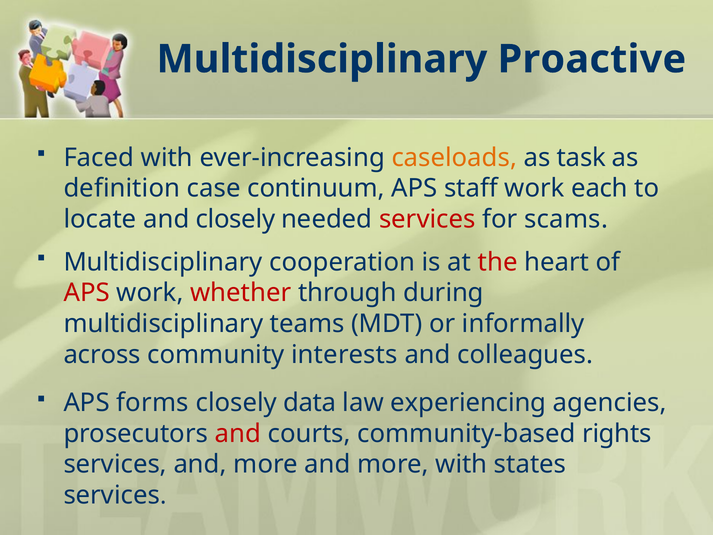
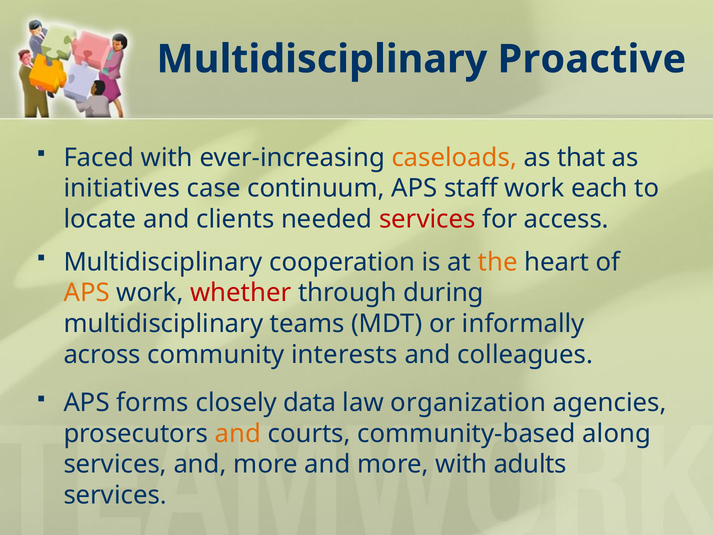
task: task -> that (581, 157)
definition: definition -> initiatives (122, 188)
and closely: closely -> clients (235, 219)
scams: scams -> access (566, 219)
the colour: red -> orange (498, 262)
APS colour: red -> orange (87, 293)
experiencing: experiencing -> organization (468, 402)
and colour: red -> orange (238, 433)
rights: rights -> along (617, 433)
states: states -> adults (530, 464)
